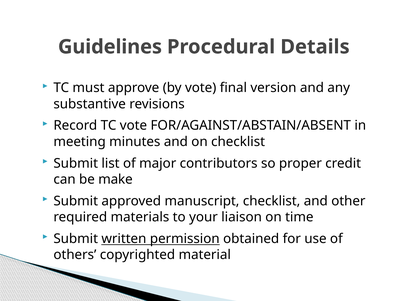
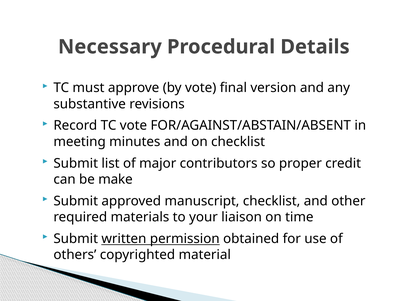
Guidelines: Guidelines -> Necessary (110, 47)
